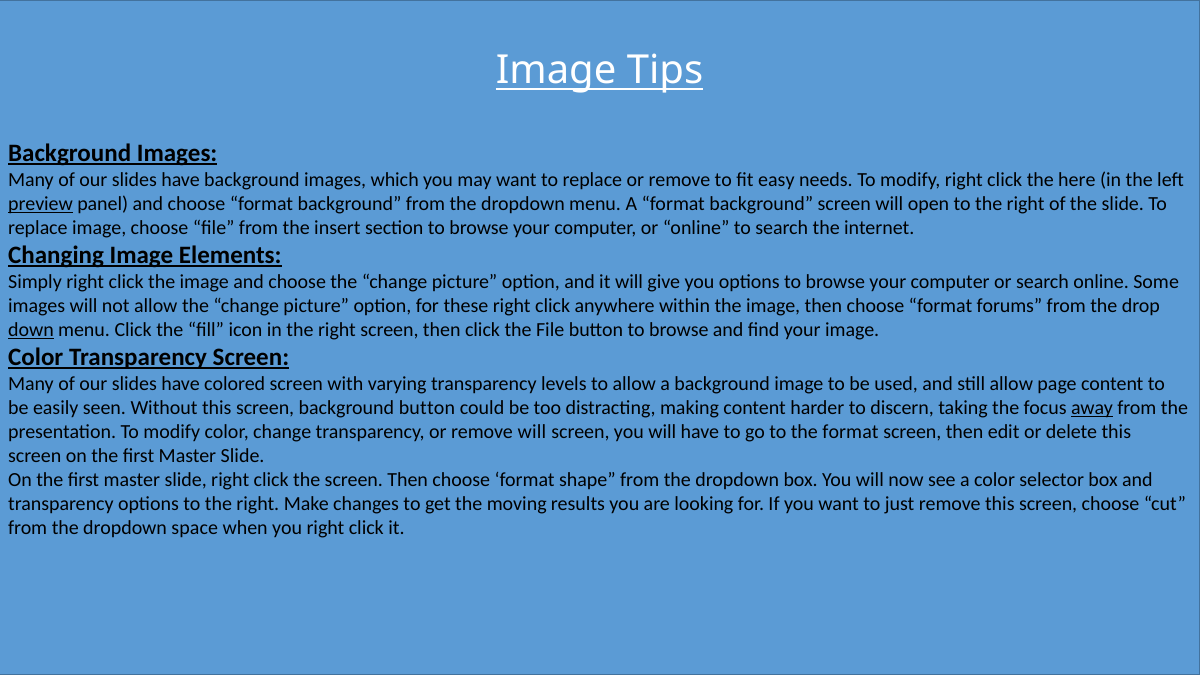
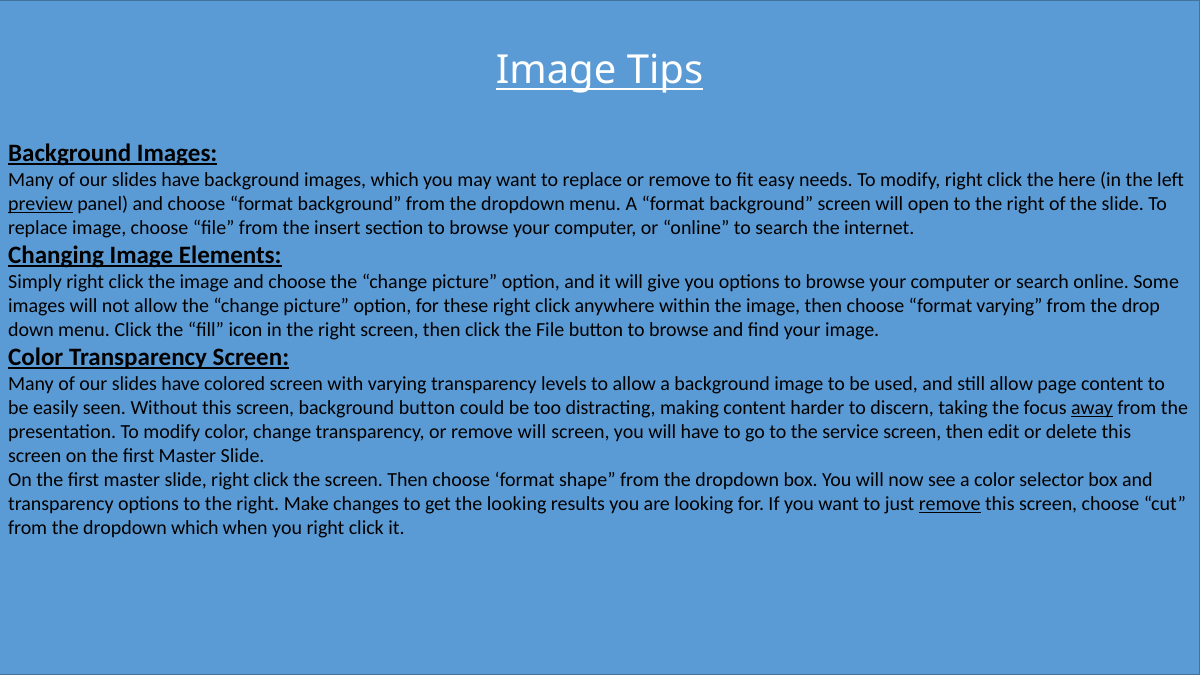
format forums: forums -> varying (1009, 306)
down underline: present -> none (31, 330)
the format: format -> service (851, 432)
the moving: moving -> looking (517, 504)
remove underline: none -> present (950, 504)
dropdown space: space -> which (195, 528)
